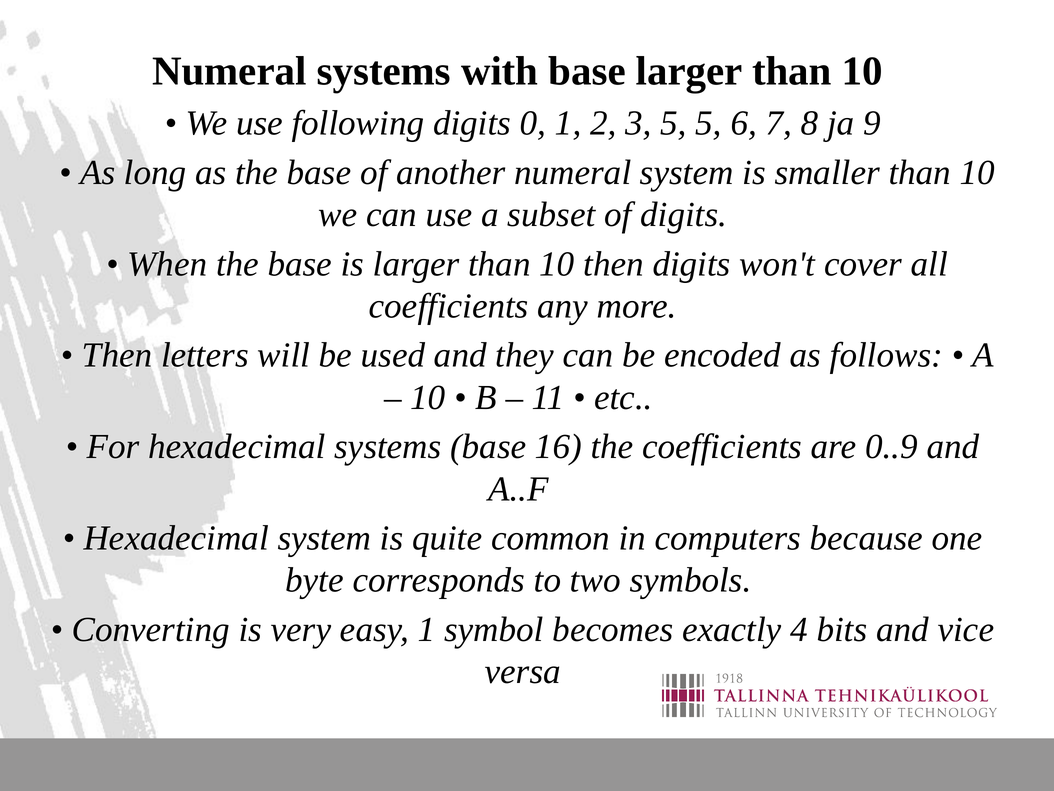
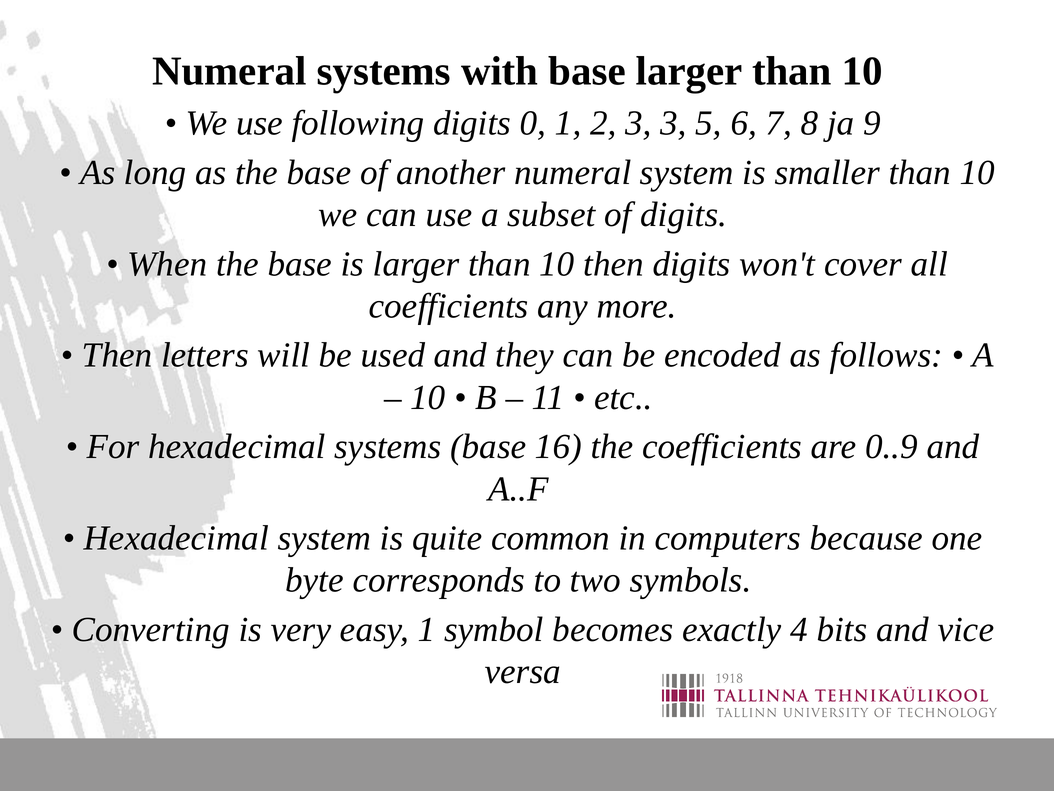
3 5: 5 -> 3 (673, 123)
